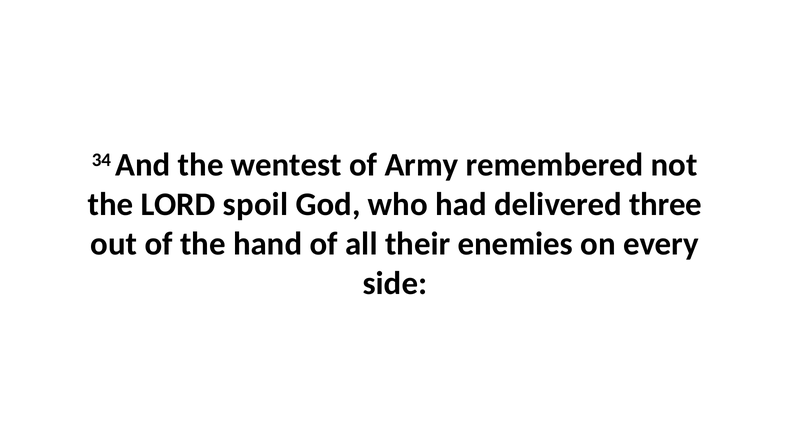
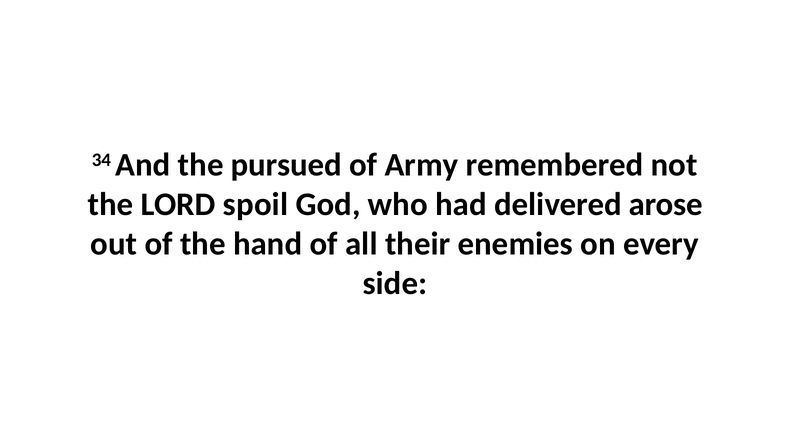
wentest: wentest -> pursued (286, 165)
three: three -> arose (666, 205)
